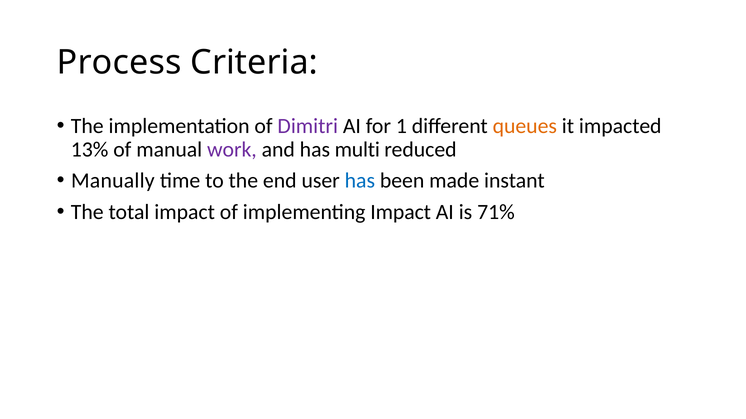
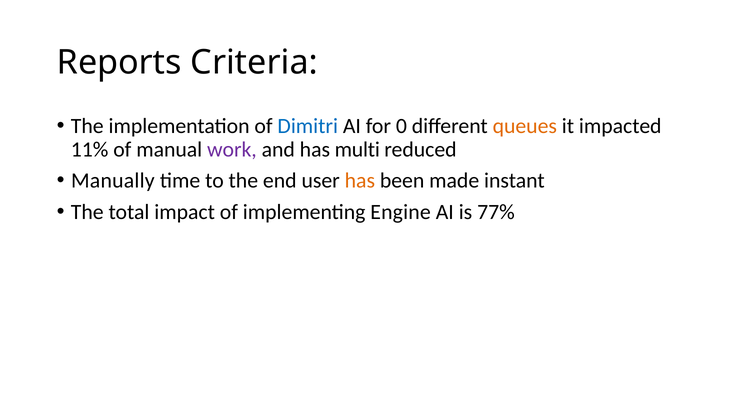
Process: Process -> Reports (119, 63)
Dimitri colour: purple -> blue (308, 126)
1: 1 -> 0 (401, 126)
13%: 13% -> 11% (90, 150)
has colour: blue -> orange (360, 181)
implementing Impact: Impact -> Engine (401, 212)
71%: 71% -> 77% (496, 212)
